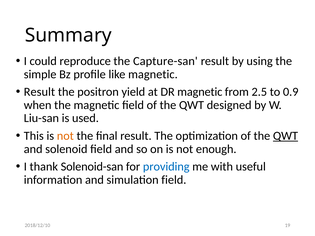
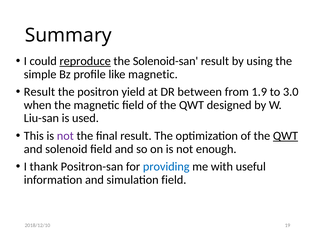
reproduce underline: none -> present (85, 61)
Capture-san: Capture-san -> Solenoid-san (165, 61)
DR magnetic: magnetic -> between (200, 92)
2.5: 2.5 -> 1.9 (259, 92)
0.9: 0.9 -> 3.0 (291, 92)
not colour: orange -> purple (65, 136)
Solenoid-san: Solenoid-san -> Positron-san (92, 167)
